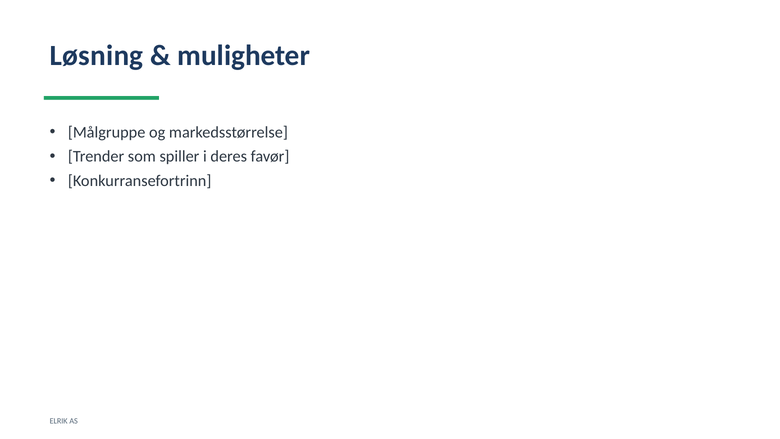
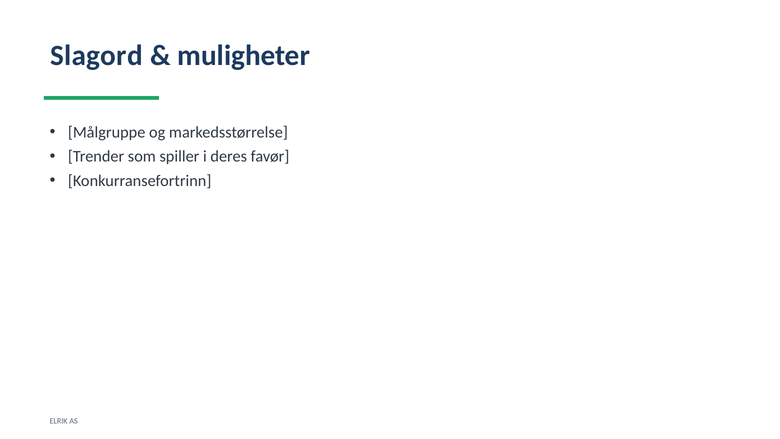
Løsning: Løsning -> Slagord (96, 56)
